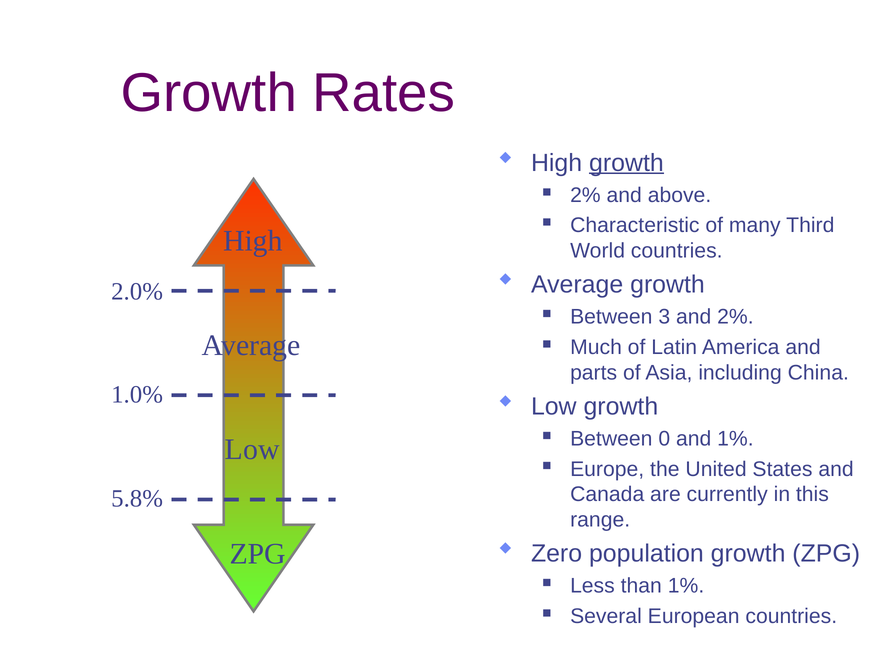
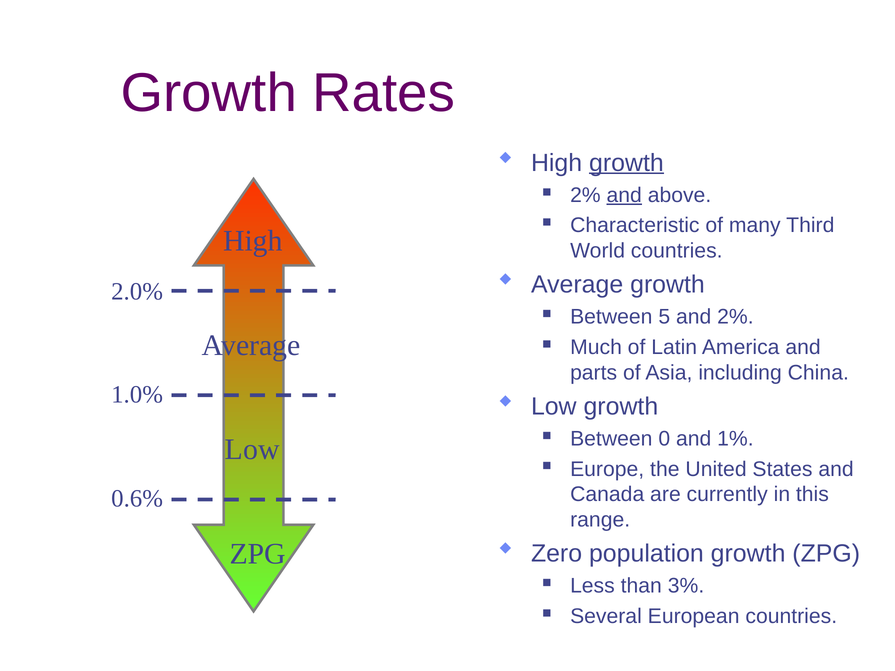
and underline: none -> present (624, 195)
3: 3 -> 5 (664, 317)
5.8%: 5.8% -> 0.6% (137, 499)
than 1%: 1% -> 3% (686, 586)
